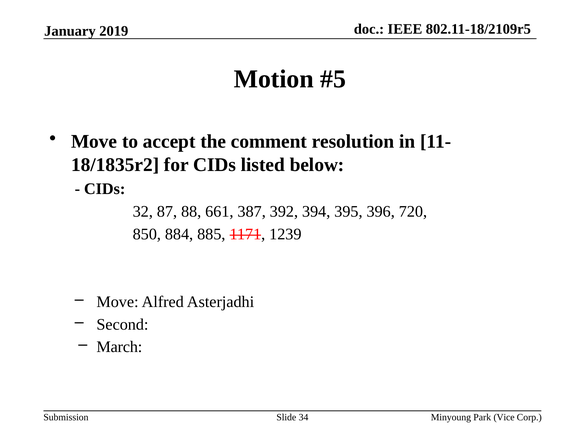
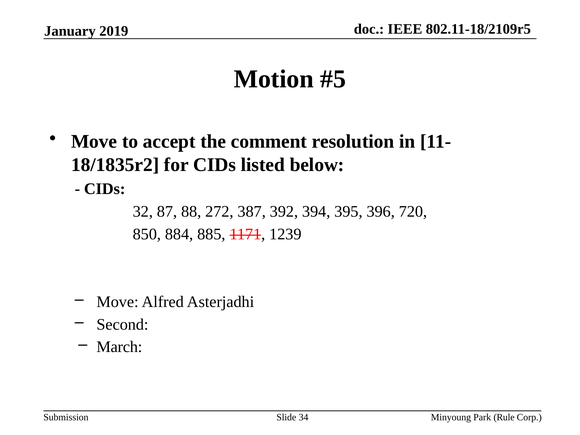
661: 661 -> 272 (219, 212)
Vice: Vice -> Rule (504, 417)
